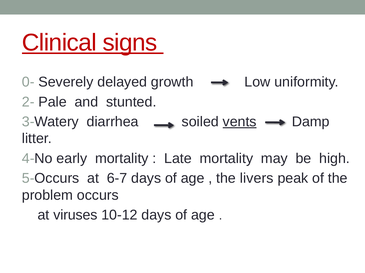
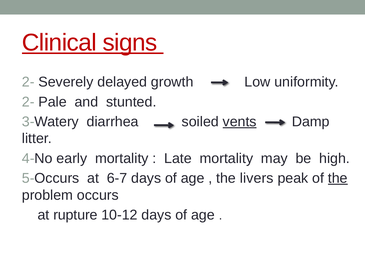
0-: 0- -> 2- (28, 82)
the underline: none -> present (338, 179)
viruses: viruses -> rupture (75, 215)
